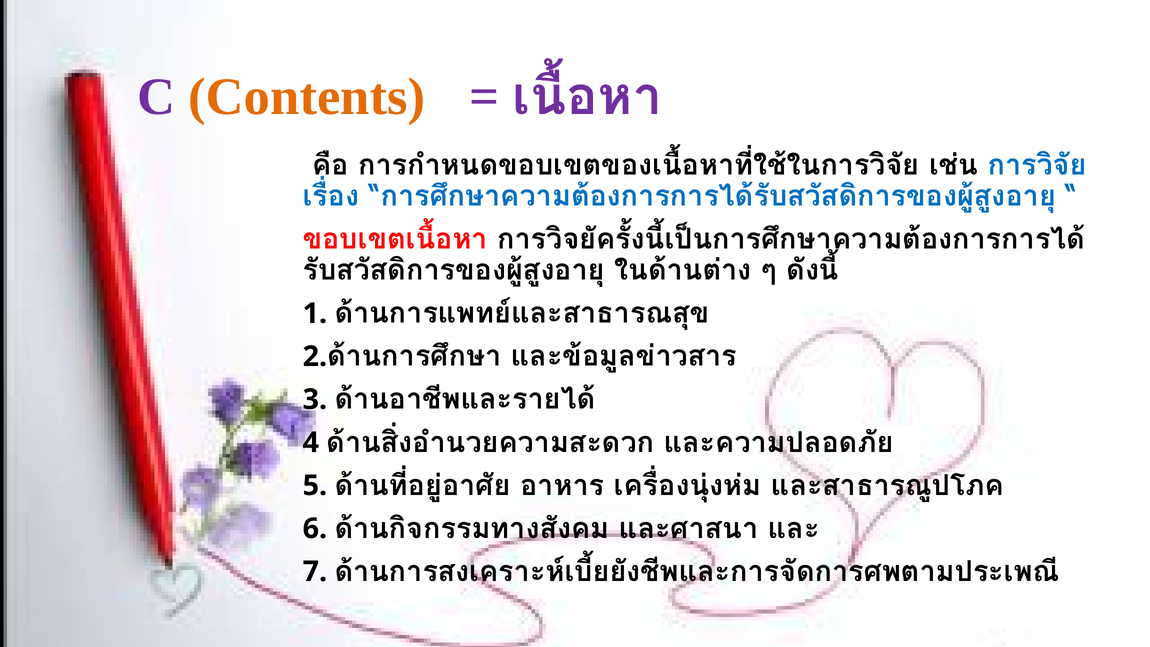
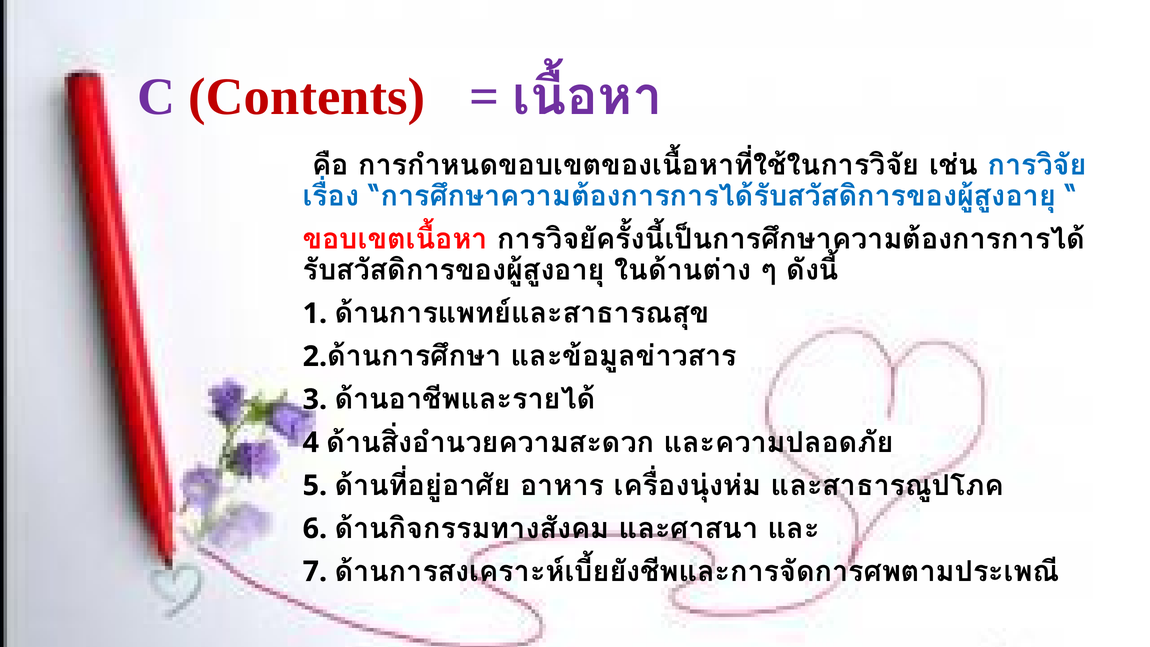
Contents colour: orange -> red (307, 97)
